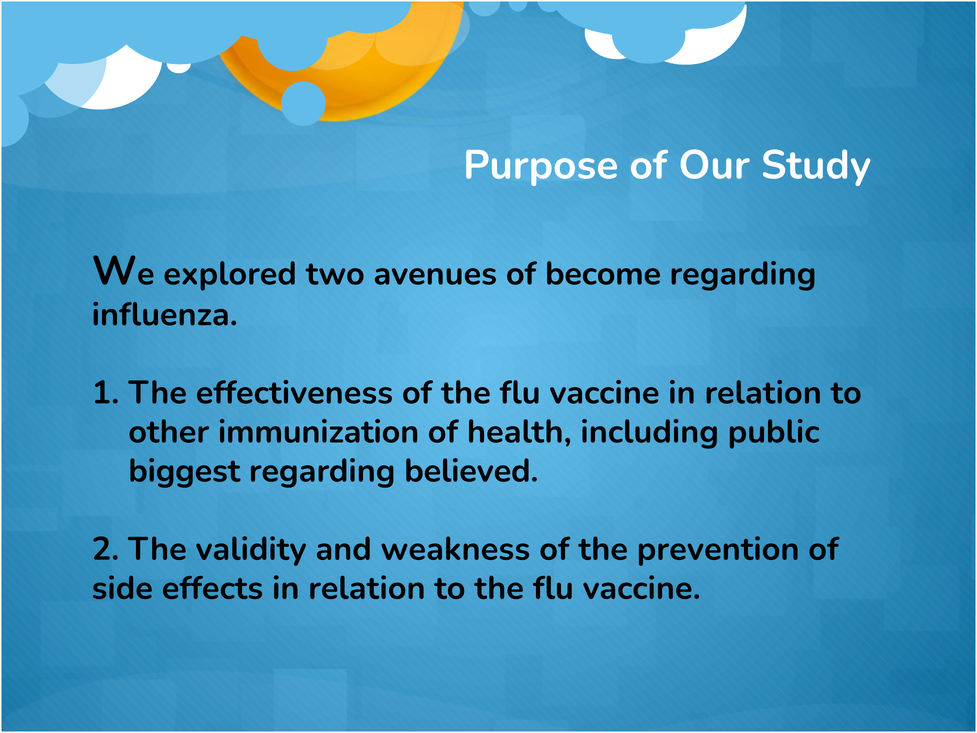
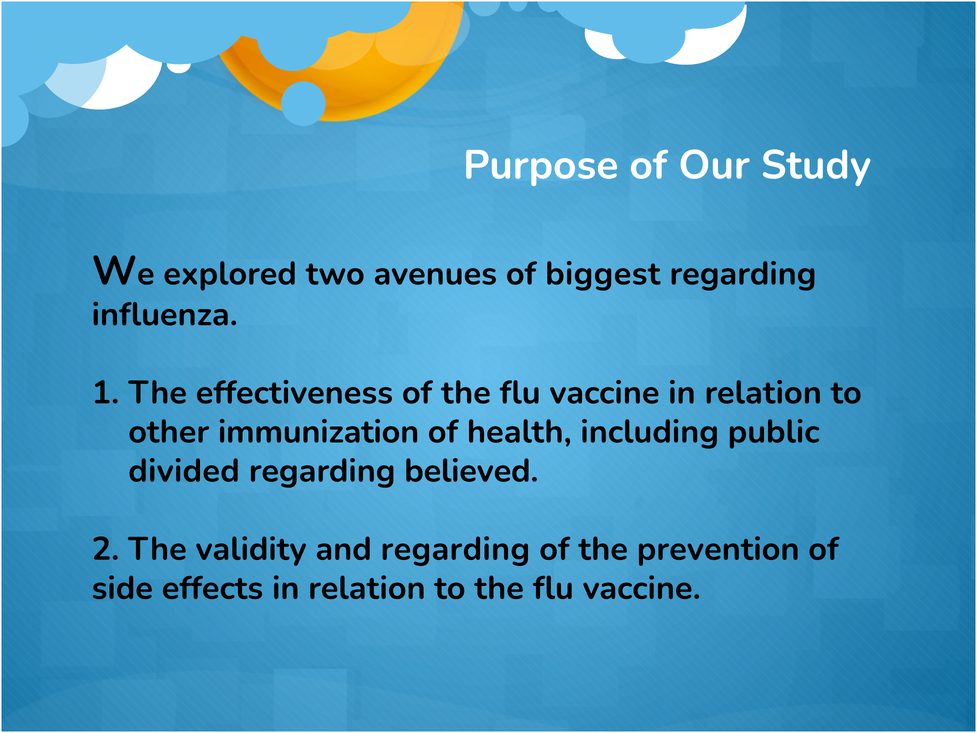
become: become -> biggest (603, 274)
biggest: biggest -> divided (184, 471)
and weakness: weakness -> regarding (455, 549)
